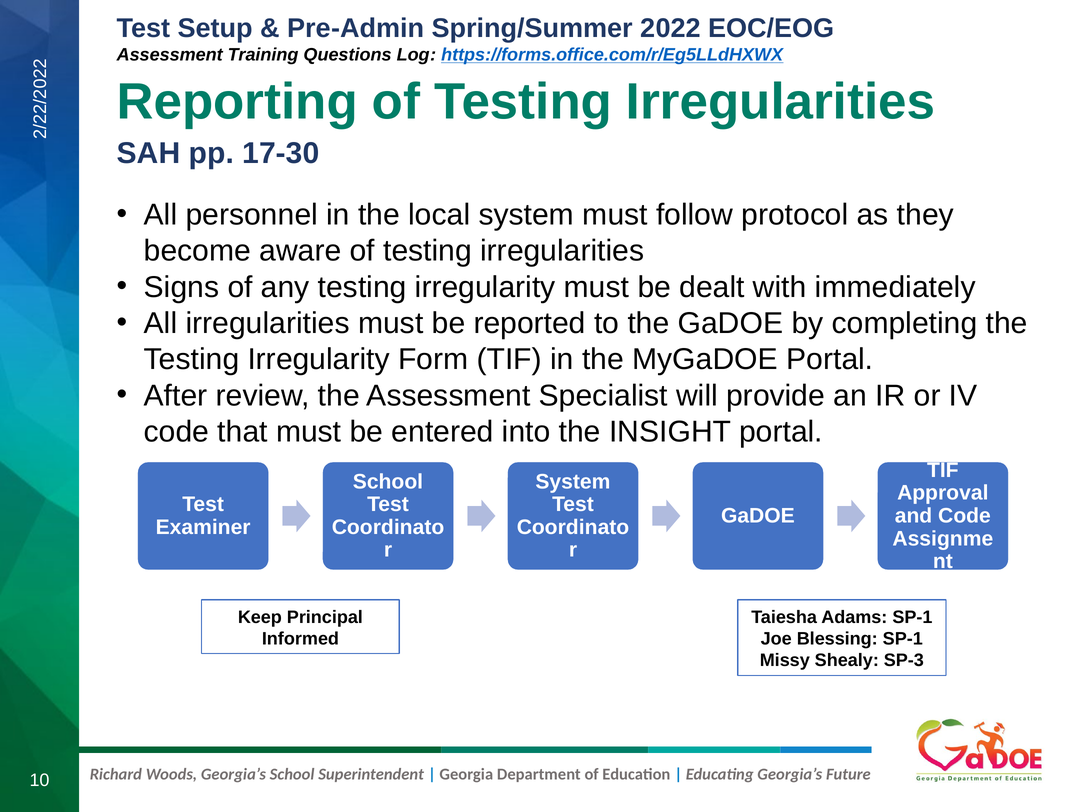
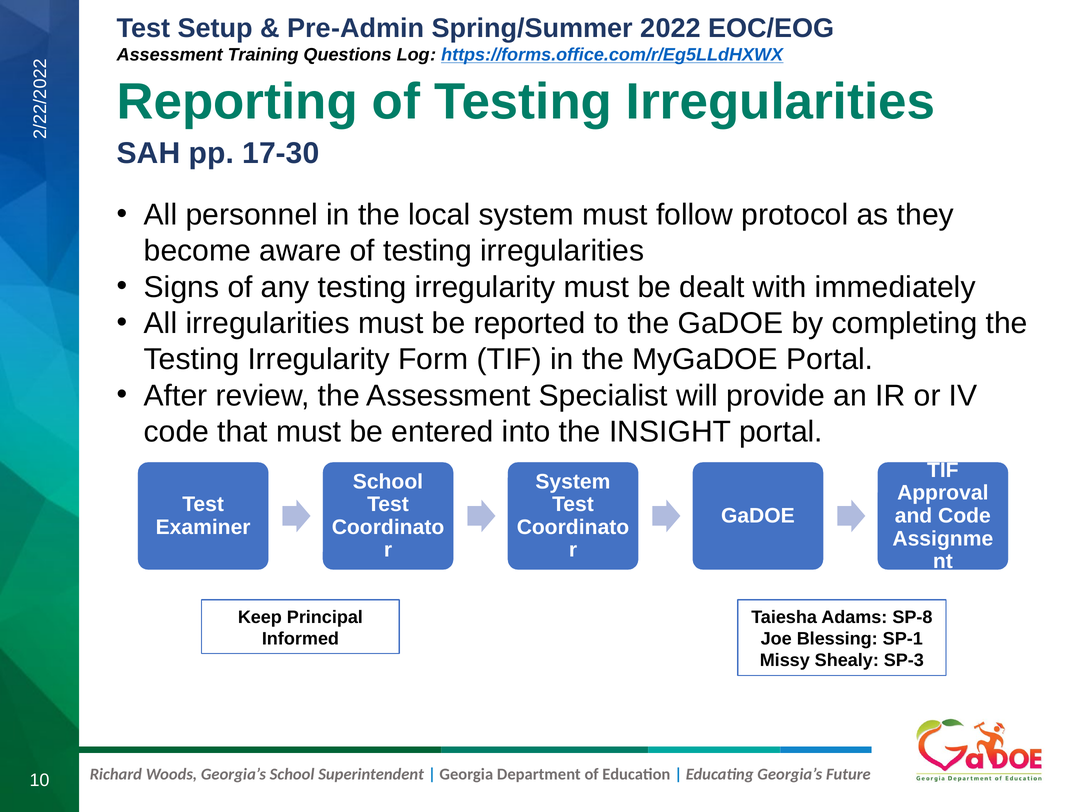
Adams SP-1: SP-1 -> SP-8 (912, 617)
